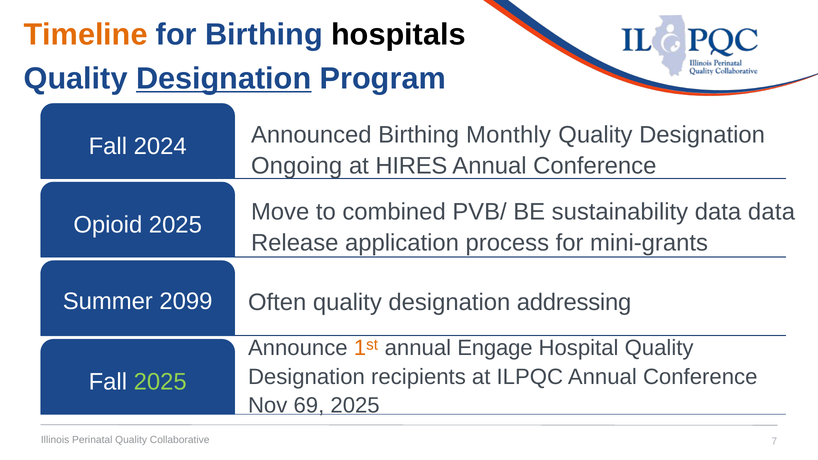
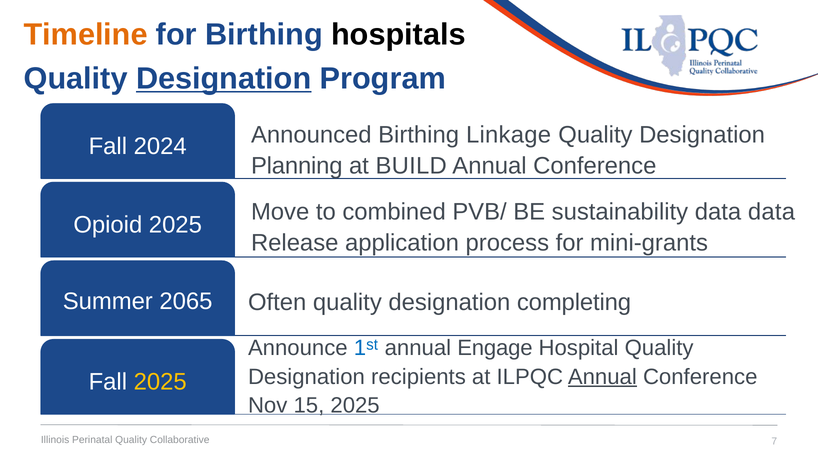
Monthly: Monthly -> Linkage (509, 135)
Ongoing: Ongoing -> Planning (297, 166)
HIRES: HIRES -> BUILD (411, 166)
2099: 2099 -> 2065 (186, 301)
addressing: addressing -> completing (574, 302)
1ˢᵗ colour: orange -> blue (366, 348)
Annual underline: none -> present (602, 377)
2025 colour: light green -> yellow (160, 382)
69: 69 -> 15 (309, 406)
